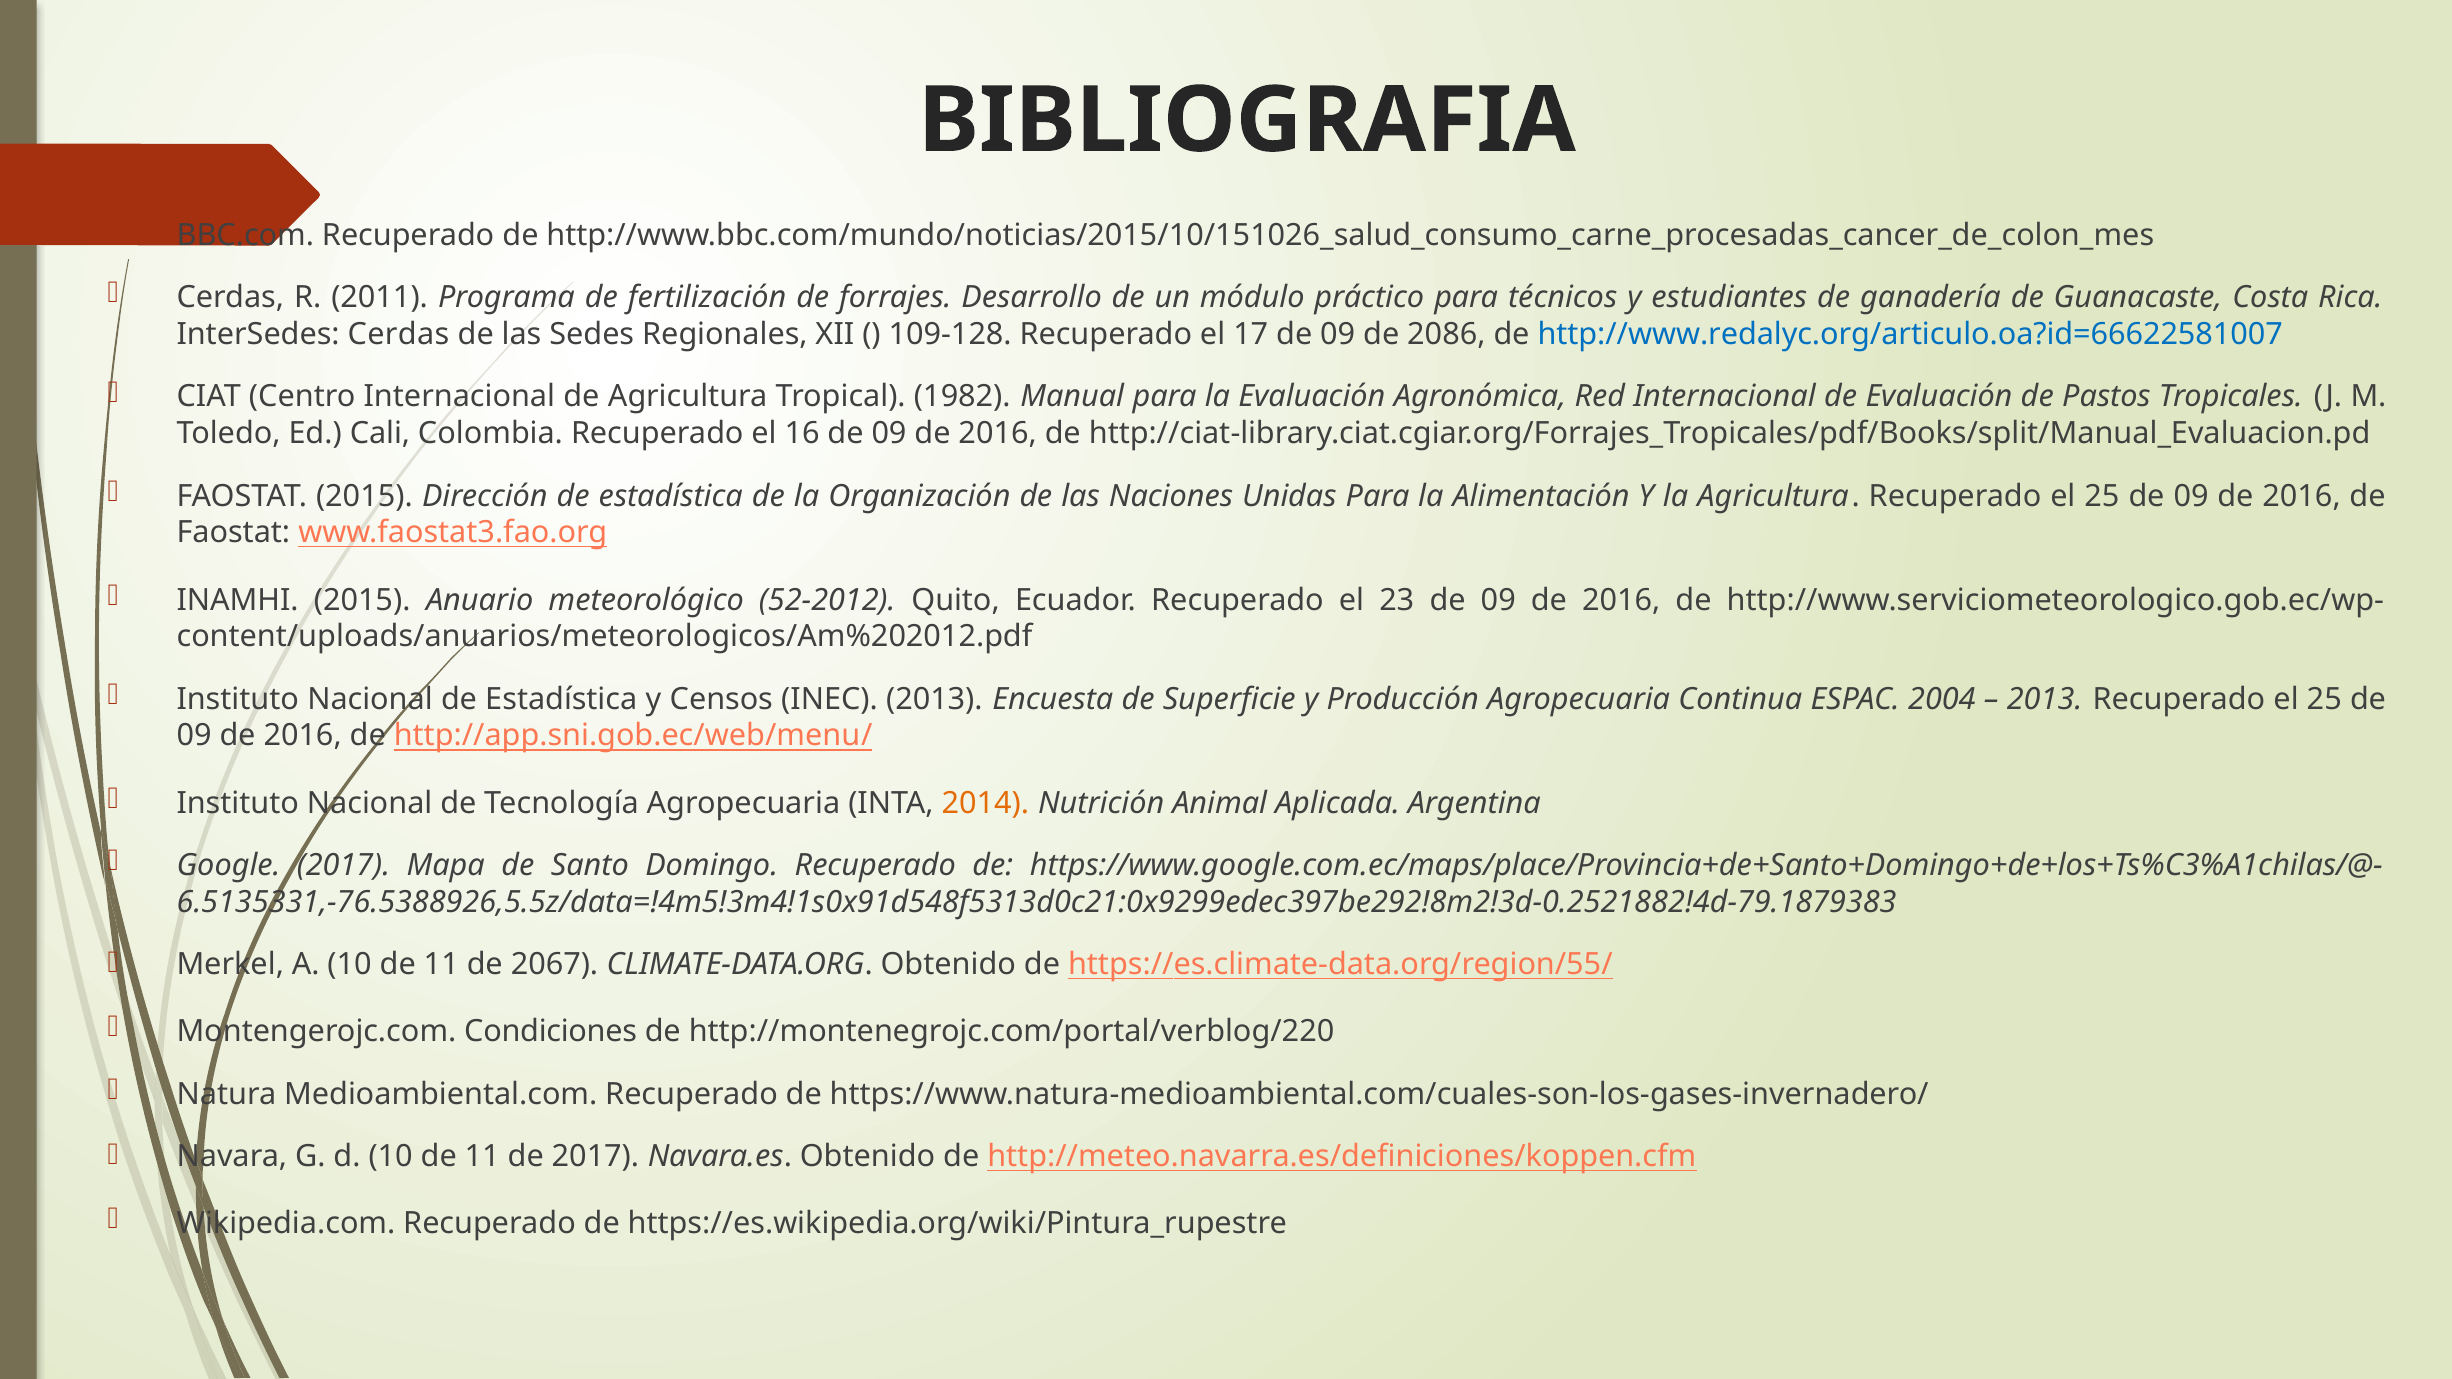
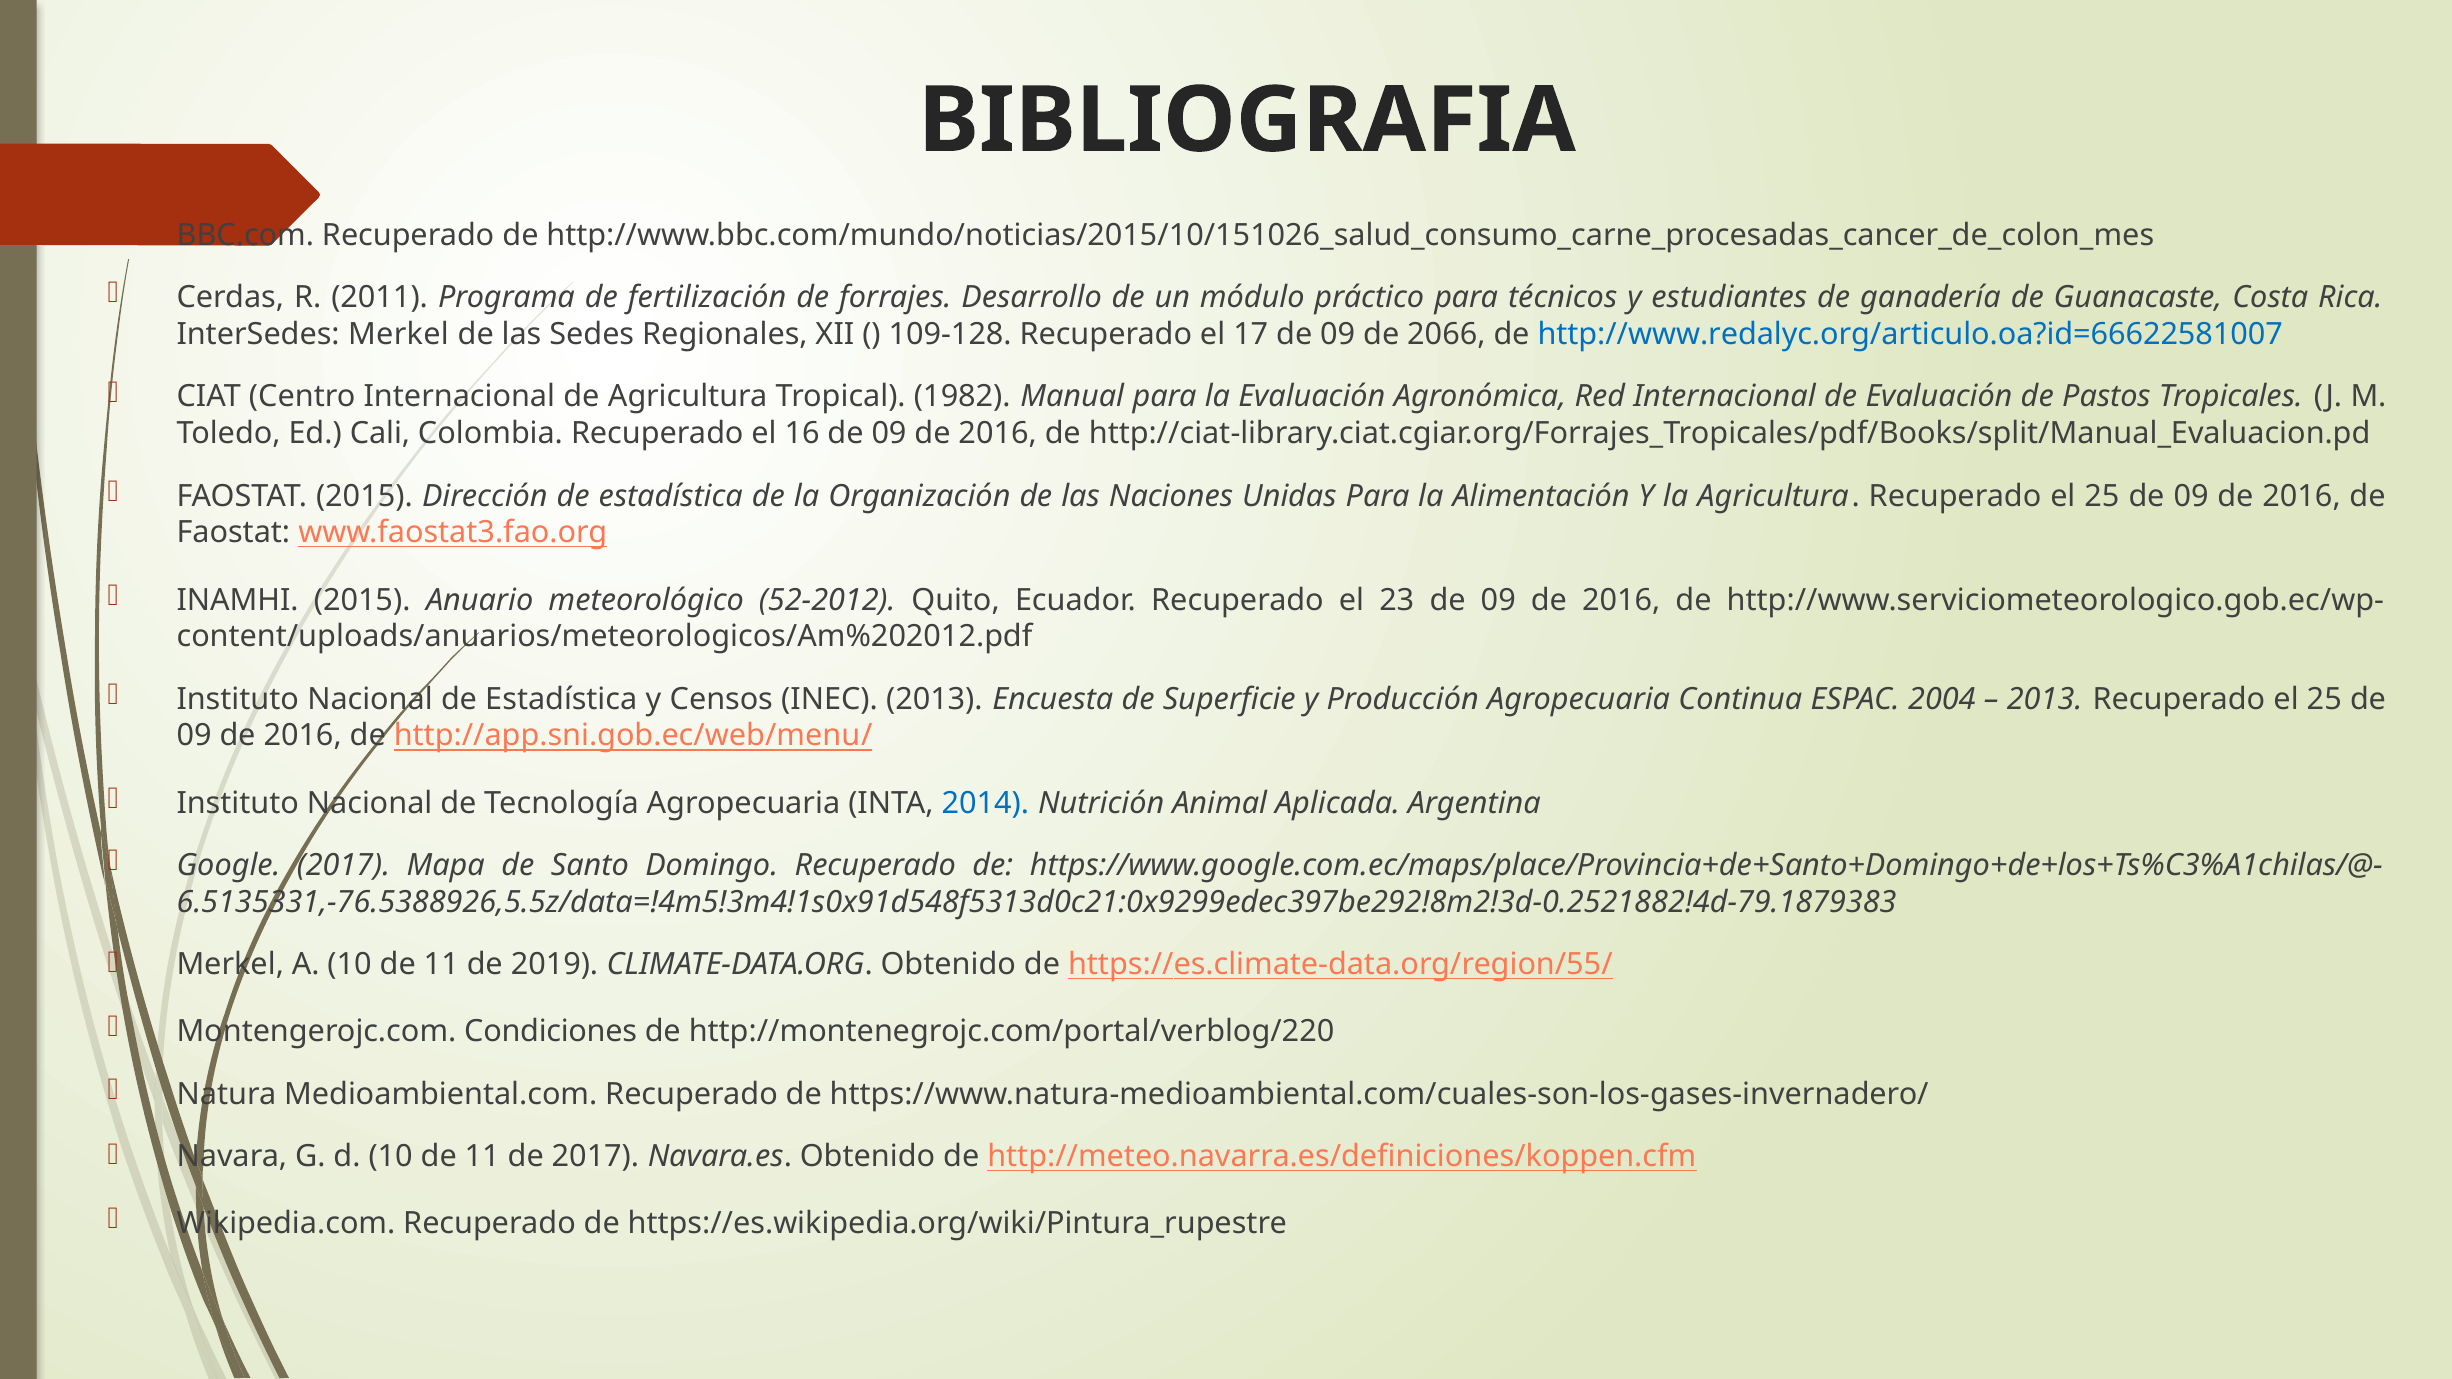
InterSedes Cerdas: Cerdas -> Merkel (398, 335)
2086: 2086 -> 2066 (1446, 335)
2014 colour: orange -> blue (985, 803)
2067: 2067 -> 2019 (555, 965)
